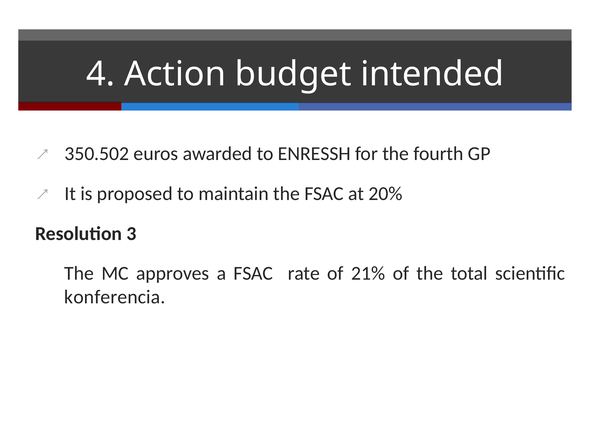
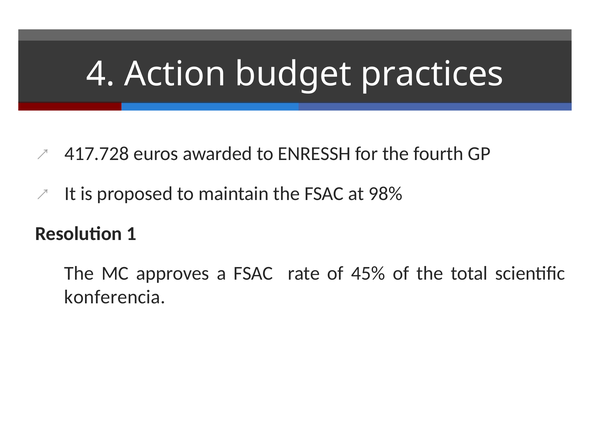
intended: intended -> practices (432, 74)
350.502: 350.502 -> 417.728 (97, 154)
20%: 20% -> 98% (385, 194)
3: 3 -> 1 (132, 234)
21%: 21% -> 45% (368, 274)
